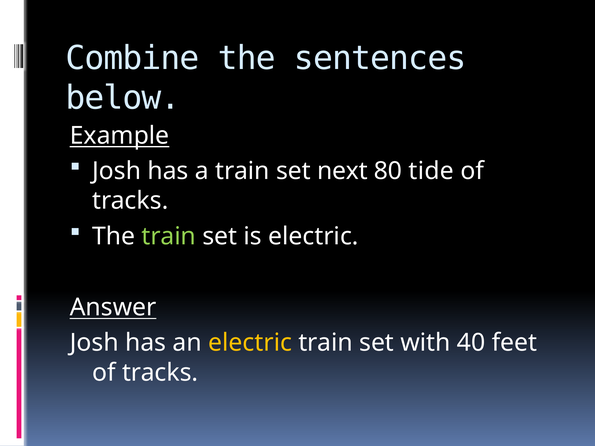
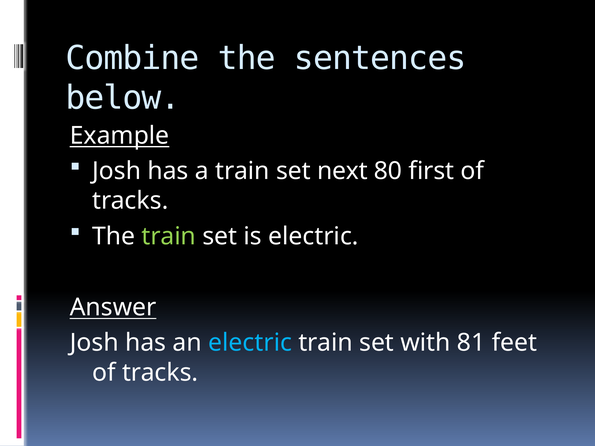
tide: tide -> first (431, 171)
electric colour: yellow -> light blue (250, 343)
40: 40 -> 81 (471, 343)
